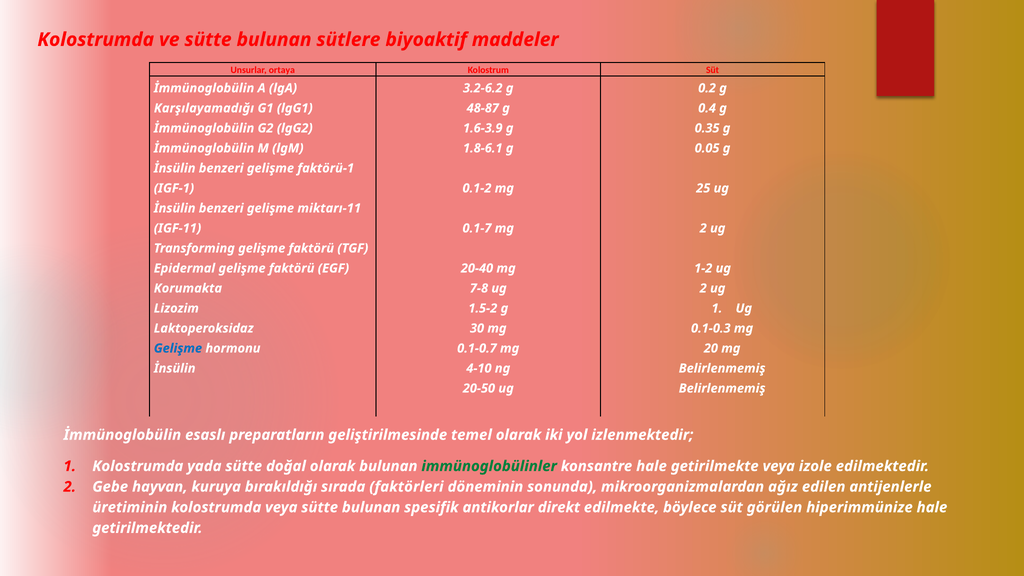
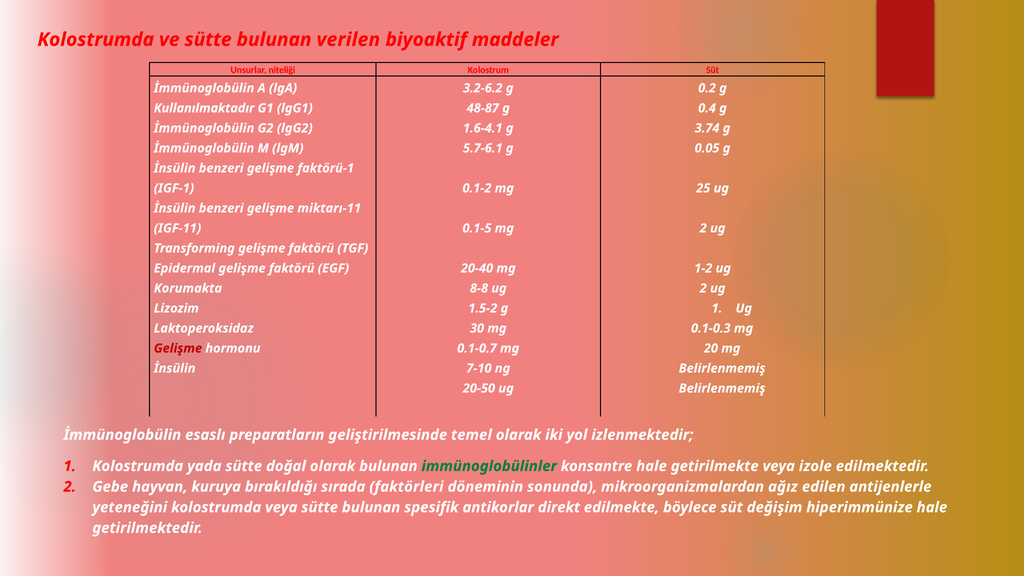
sütlere: sütlere -> verilen (348, 40)
ortaya: ortaya -> niteliği (282, 70)
Karşılayamadığı: Karşılayamadığı -> Kullanılmaktadır (204, 108)
1.6-3.9: 1.6-3.9 -> 1.6-4.1 (483, 128)
0.35: 0.35 -> 3.74 (707, 128)
1.8-6.1: 1.8-6.1 -> 5.7-6.1 (483, 148)
0.1-7: 0.1-7 -> 0.1-5 (477, 228)
7-8: 7-8 -> 8-8 (479, 288)
Gelişme colour: blue -> red (178, 348)
4-10: 4-10 -> 7-10 (479, 368)
üretiminin: üretiminin -> yeteneğini (130, 507)
görülen: görülen -> değişim (775, 507)
